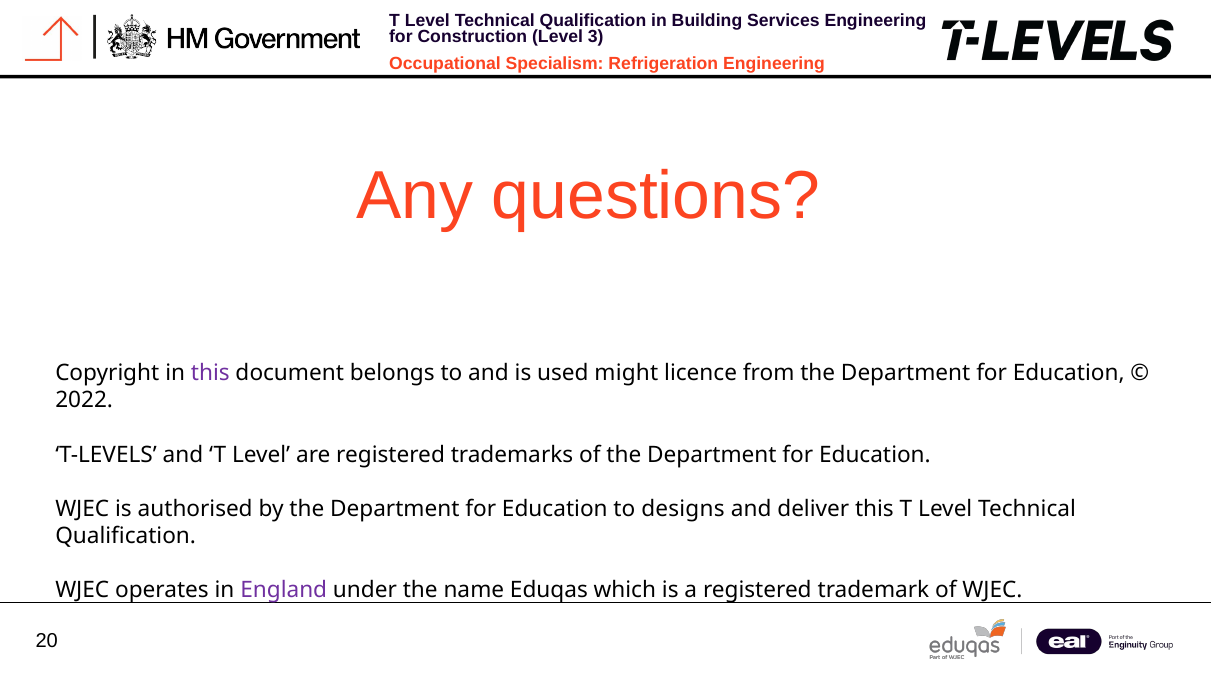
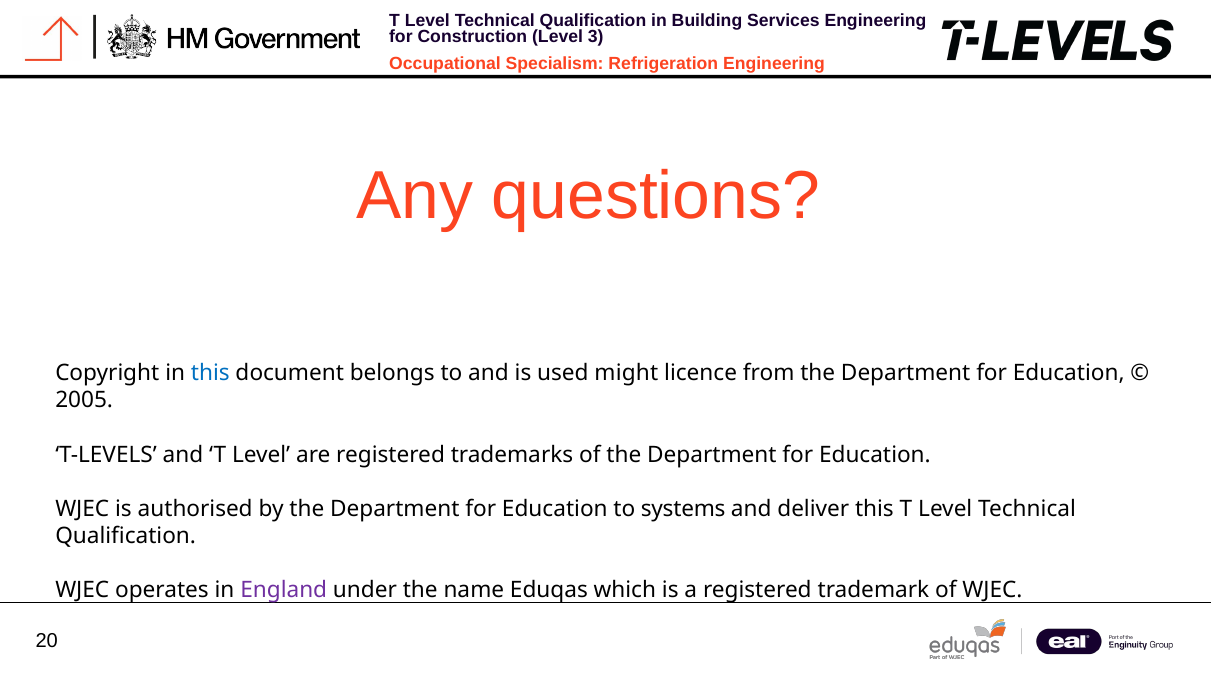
this colour: purple -> blue (210, 373)
2022: 2022 -> 2005 (84, 400)
designs: designs -> systems (683, 509)
